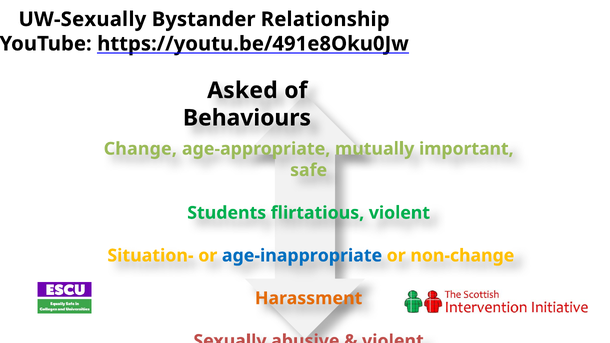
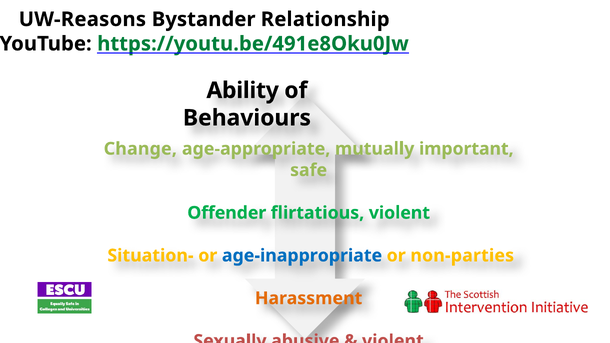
UW-Sexually: UW-Sexually -> UW-Reasons (82, 19)
https://youtu.be/491e8Oku0Jw colour: black -> green (253, 44)
Asked: Asked -> Ability (243, 90)
Students: Students -> Offender (227, 213)
non-change: non-change -> non-parties (462, 256)
